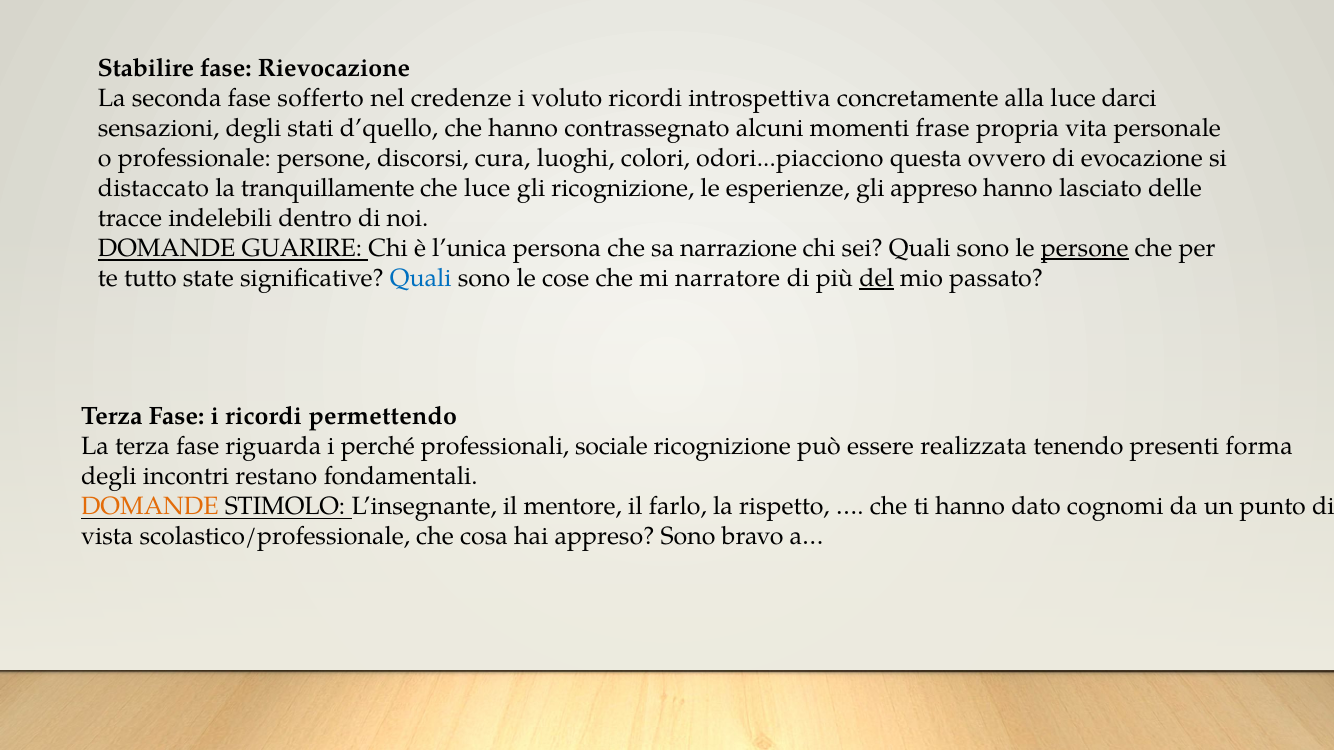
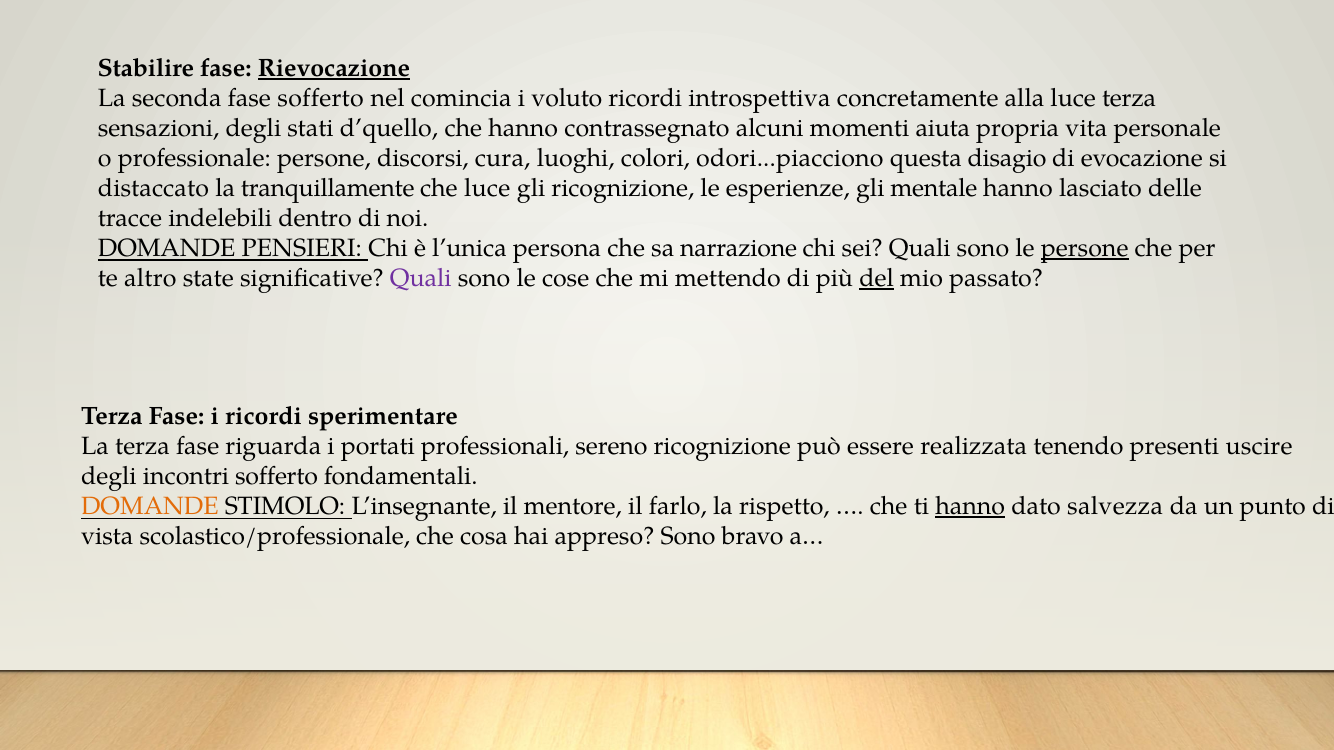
Rievocazione underline: none -> present (334, 68)
credenze: credenze -> comincia (461, 98)
luce darci: darci -> terza (1129, 98)
frase: frase -> aiuta (943, 128)
ovvero: ovvero -> disagio (1007, 158)
gli appreso: appreso -> mentale (934, 188)
GUARIRE: GUARIRE -> PENSIERI (302, 248)
tutto: tutto -> altro (150, 278)
Quali colour: blue -> purple (421, 278)
narratore: narratore -> mettendo (728, 278)
permettendo: permettendo -> sperimentare (383, 416)
perché: perché -> portati (378, 446)
sociale: sociale -> sereno (611, 446)
forma: forma -> uscire (1259, 446)
incontri restano: restano -> sofferto (277, 476)
hanno underline: none -> present (970, 506)
cognomi: cognomi -> salvezza (1115, 506)
